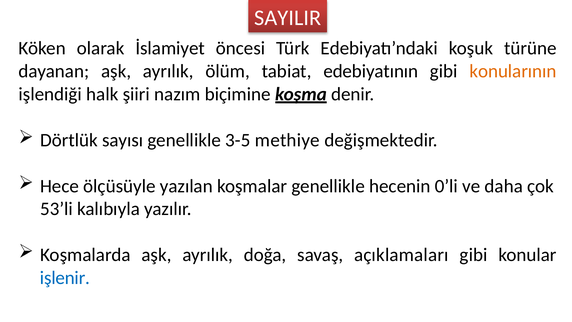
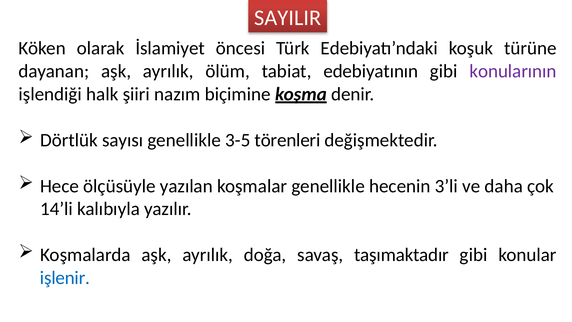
konularının colour: orange -> purple (513, 71)
methiye: methiye -> törenleri (288, 140)
0’li: 0’li -> 3’li (446, 186)
53’li: 53’li -> 14’li (56, 209)
açıklamaları: açıklamaları -> taşımaktadır (402, 255)
